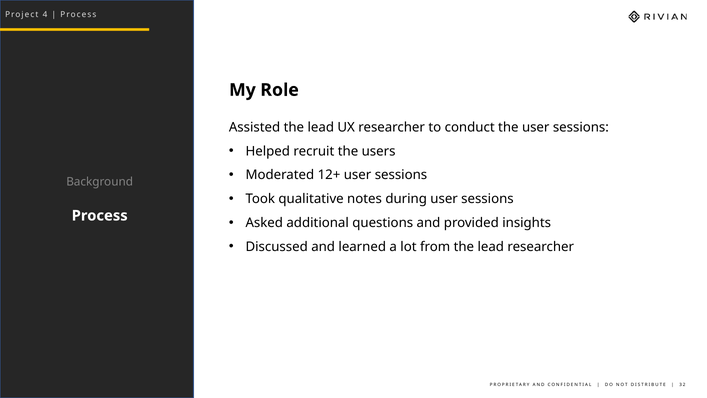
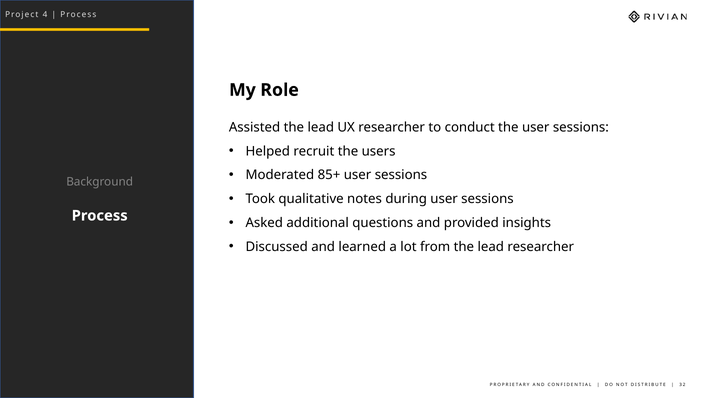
12+: 12+ -> 85+ (329, 175)
